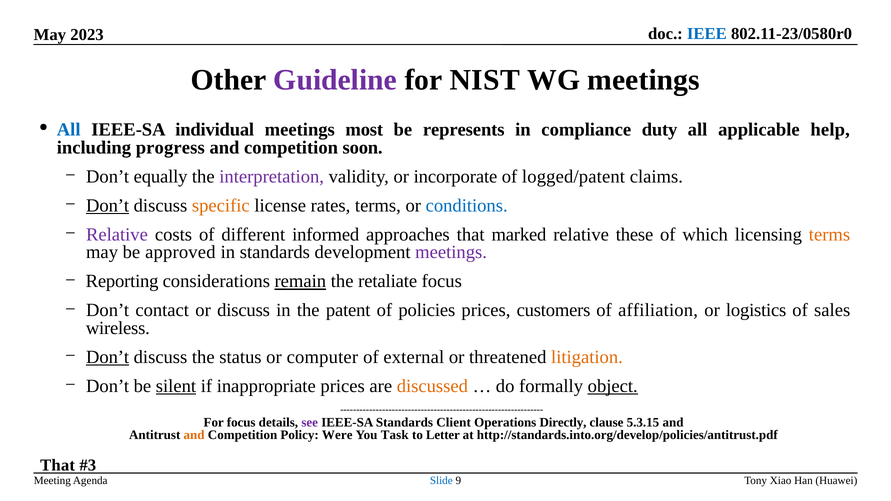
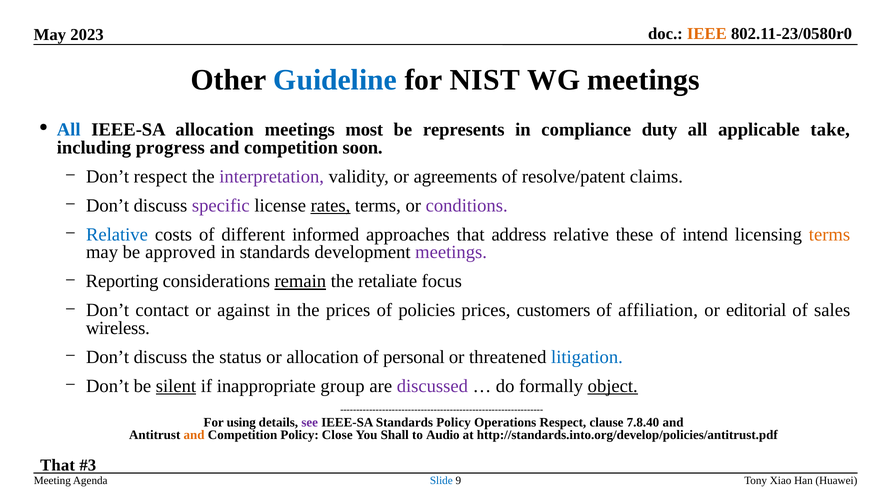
IEEE colour: blue -> orange (707, 34)
Guideline colour: purple -> blue (335, 80)
IEEE-SA individual: individual -> allocation (215, 130)
help: help -> take (830, 130)
Don’t equally: equally -> respect (160, 177)
incorporate: incorporate -> agreements (455, 177)
logged/patent: logged/patent -> resolve/patent (574, 177)
Don’t underline: present -> none (108, 206)
specific colour: orange -> purple (221, 206)
rates underline: none -> present (331, 206)
conditions colour: blue -> purple (467, 206)
Relative colour: purple -> blue (117, 235)
marked: marked -> address (519, 235)
which: which -> intend (705, 235)
or discuss: discuss -> against (243, 310)
the patent: patent -> prices (348, 310)
logistics: logistics -> editorial (756, 310)
Don’t underline: present -> none (108, 357)
or computer: computer -> allocation (323, 357)
external: external -> personal (414, 357)
litigation colour: orange -> blue (587, 357)
inappropriate prices: prices -> group (343, 386)
discussed colour: orange -> purple (432, 386)
For focus: focus -> using (241, 423)
Standards Client: Client -> Policy (454, 423)
Operations Directly: Directly -> Respect (563, 423)
5.3.15: 5.3.15 -> 7.8.40 (643, 423)
Were: Were -> Close (337, 435)
Task: Task -> Shall (395, 435)
Letter: Letter -> Audio (443, 435)
